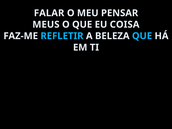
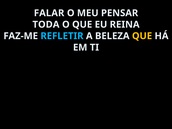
MEUS: MEUS -> TODA (46, 24)
COISA: COISA -> REINA (125, 24)
QUE colour: light blue -> yellow (142, 36)
